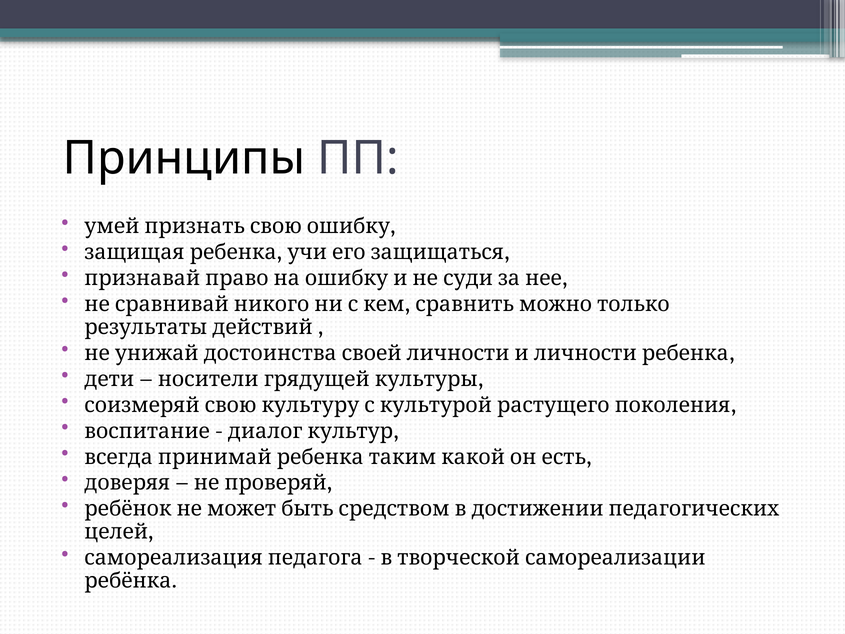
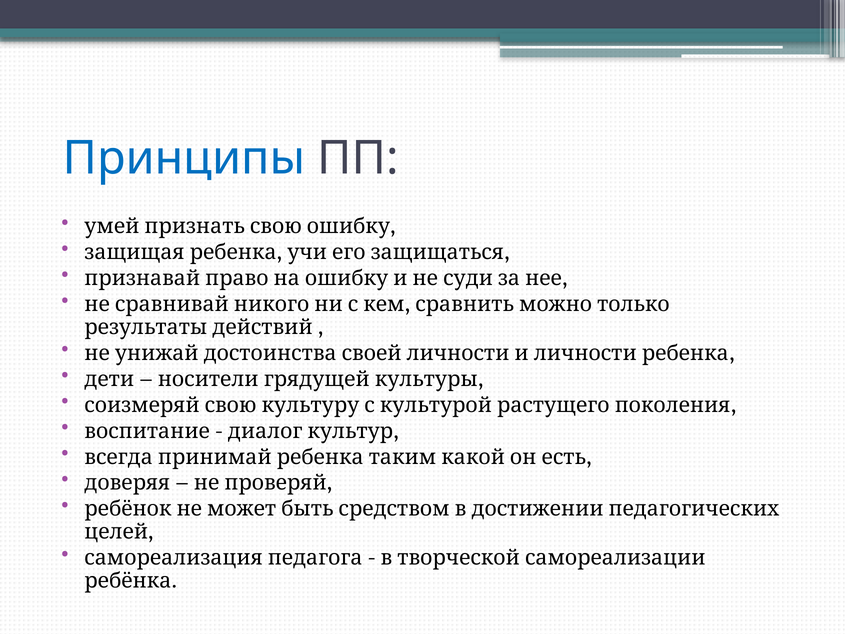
Принципы colour: black -> blue (184, 158)
